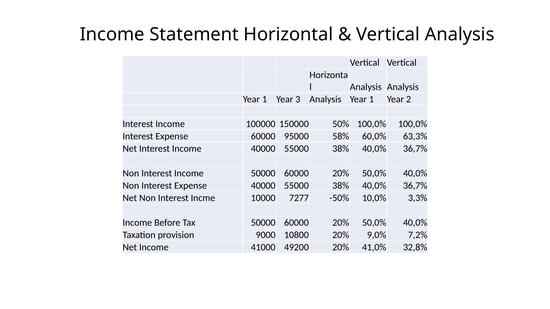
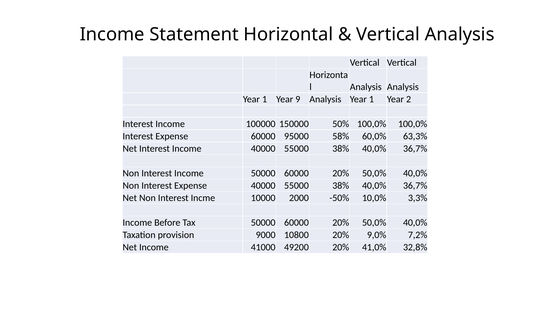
3: 3 -> 9 (298, 99)
7277: 7277 -> 2000 (299, 198)
